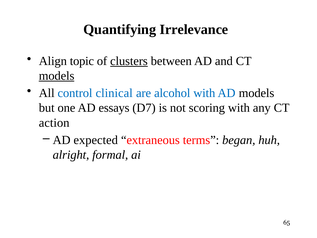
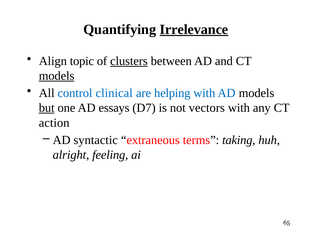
Irrelevance underline: none -> present (194, 29)
alcohol: alcohol -> helping (172, 93)
but underline: none -> present (47, 108)
scoring: scoring -> vectors (207, 108)
expected: expected -> syntactic (96, 140)
began: began -> taking (239, 140)
formal: formal -> feeling (110, 155)
